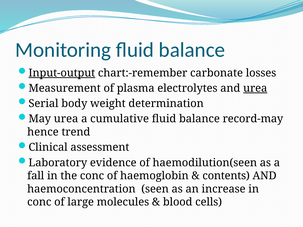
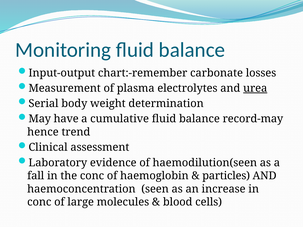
Input-output underline: present -> none (62, 73)
May urea: urea -> have (66, 119)
contents: contents -> particles (226, 176)
